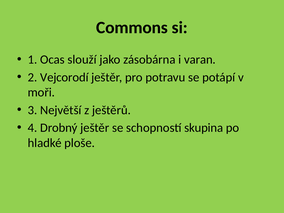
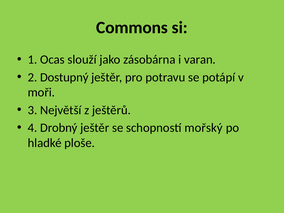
Vejcorodí: Vejcorodí -> Dostupný (64, 77)
skupina: skupina -> mořský (204, 128)
